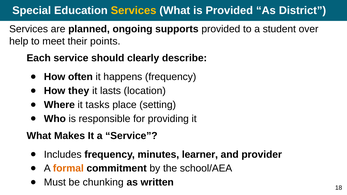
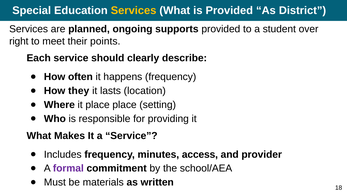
help: help -> right (19, 41)
it tasks: tasks -> place (98, 105)
learner: learner -> access (200, 155)
formal colour: orange -> purple (68, 169)
chunking: chunking -> materials (103, 183)
